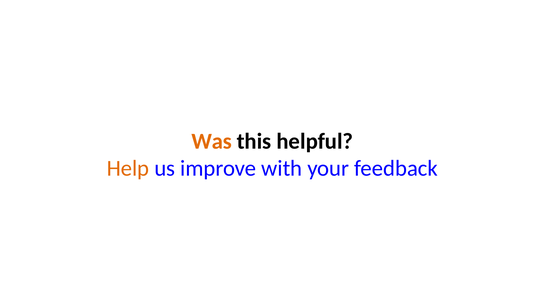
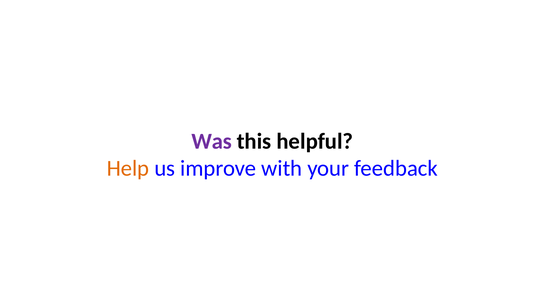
Was colour: orange -> purple (212, 141)
